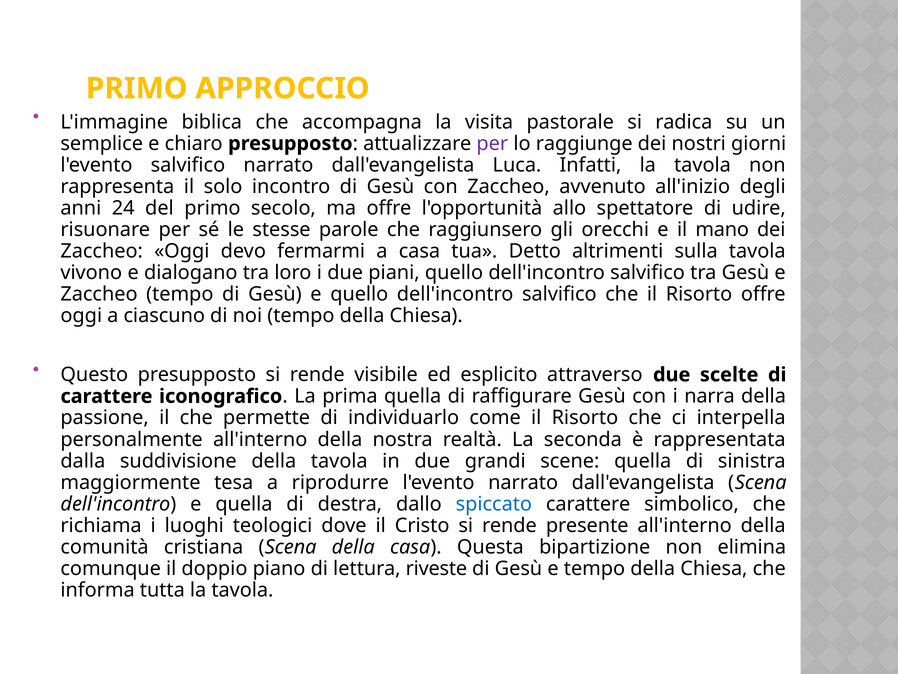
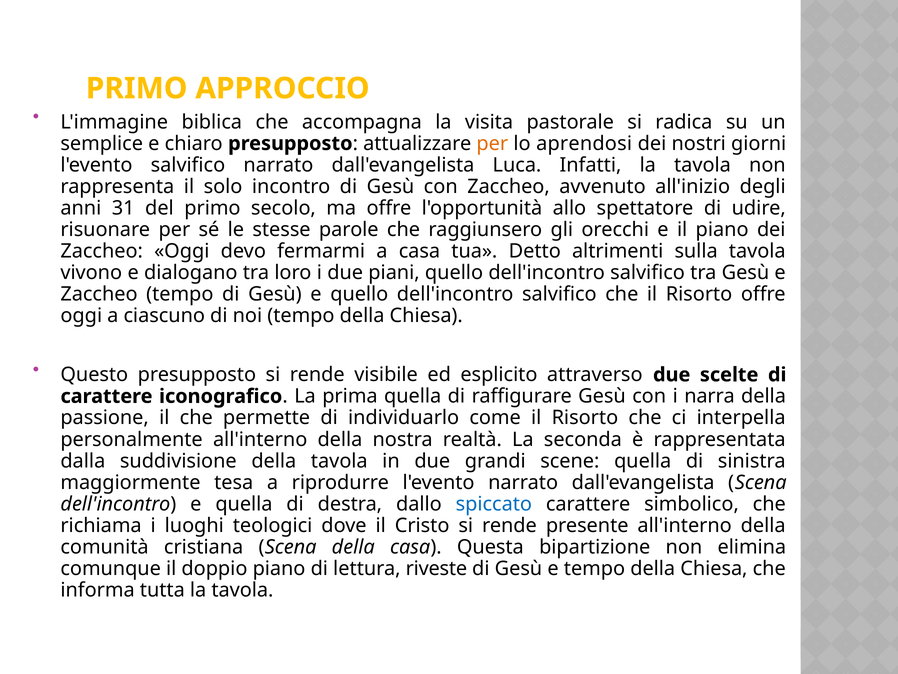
per colour: purple -> orange (492, 143)
raggiunge: raggiunge -> aprendosi (584, 143)
24: 24 -> 31 (123, 208)
il mano: mano -> piano (722, 229)
